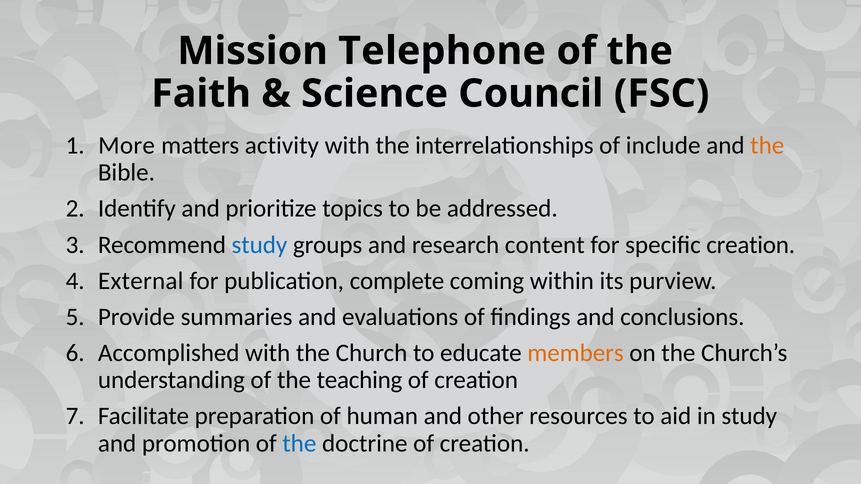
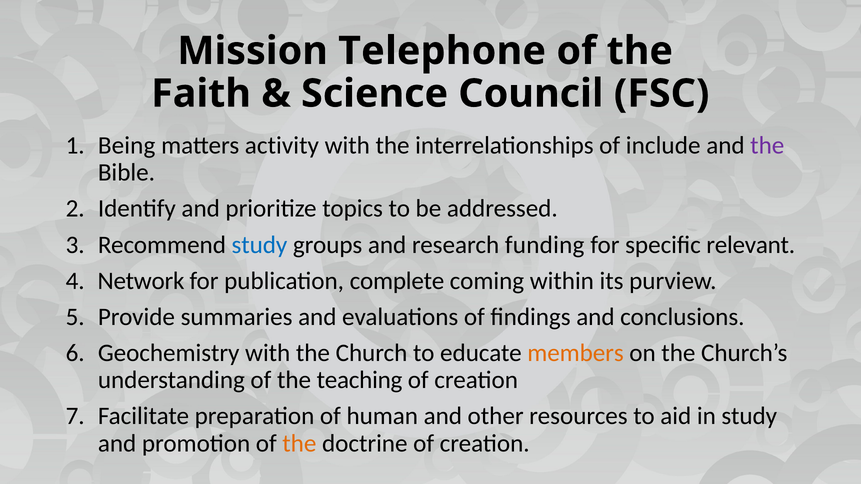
More: More -> Being (127, 146)
the colour: orange -> purple (767, 146)
content: content -> funding (545, 245)
specific creation: creation -> relevant (751, 245)
External: External -> Network (141, 281)
Accomplished: Accomplished -> Geochemistry (169, 353)
the colour: blue -> orange (299, 444)
